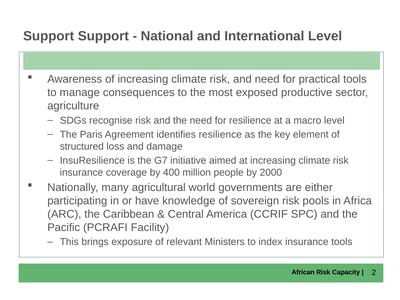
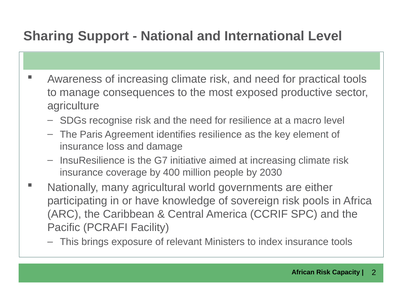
Support: Support -> Sharing (49, 36)
structured: structured -> insurance (82, 146)
2000: 2000 -> 2030 (271, 172)
